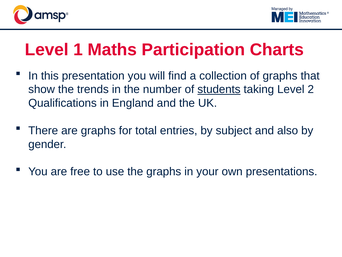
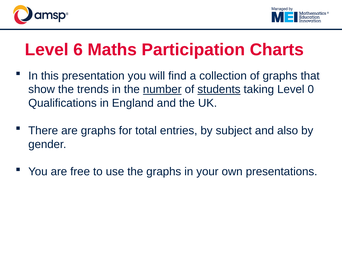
1: 1 -> 6 (78, 50)
number underline: none -> present (162, 89)
2: 2 -> 0 (311, 89)
